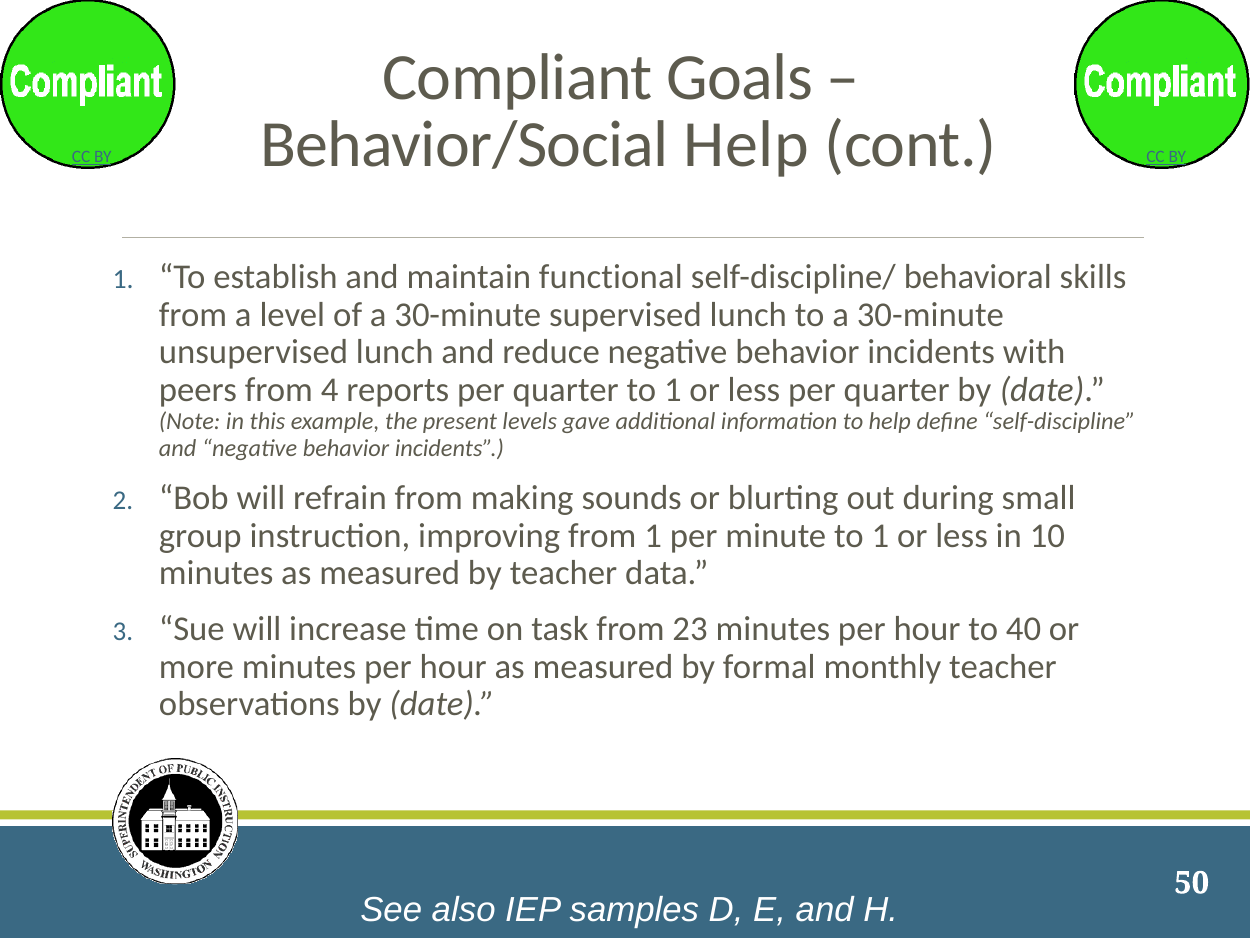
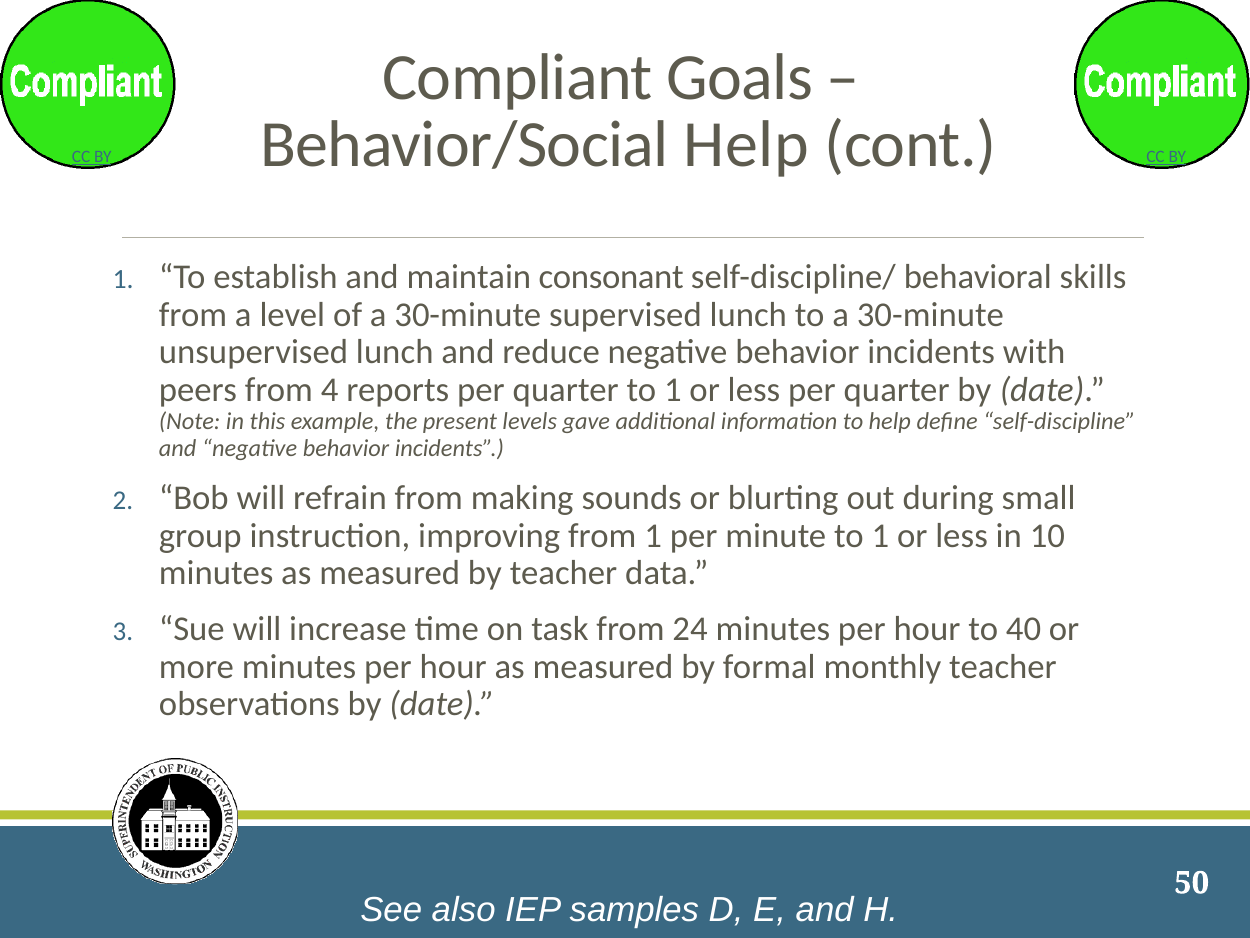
functional: functional -> consonant (611, 277)
23: 23 -> 24 (690, 629)
